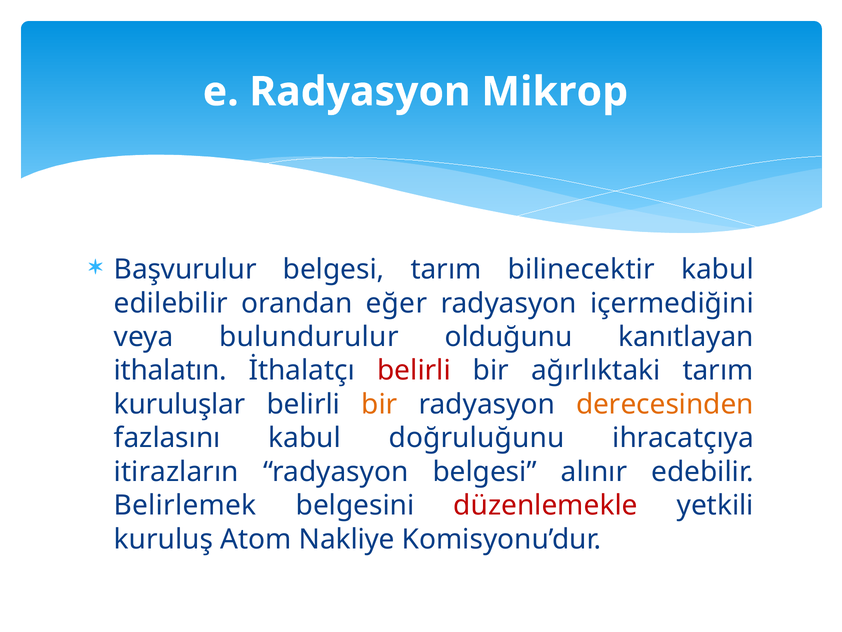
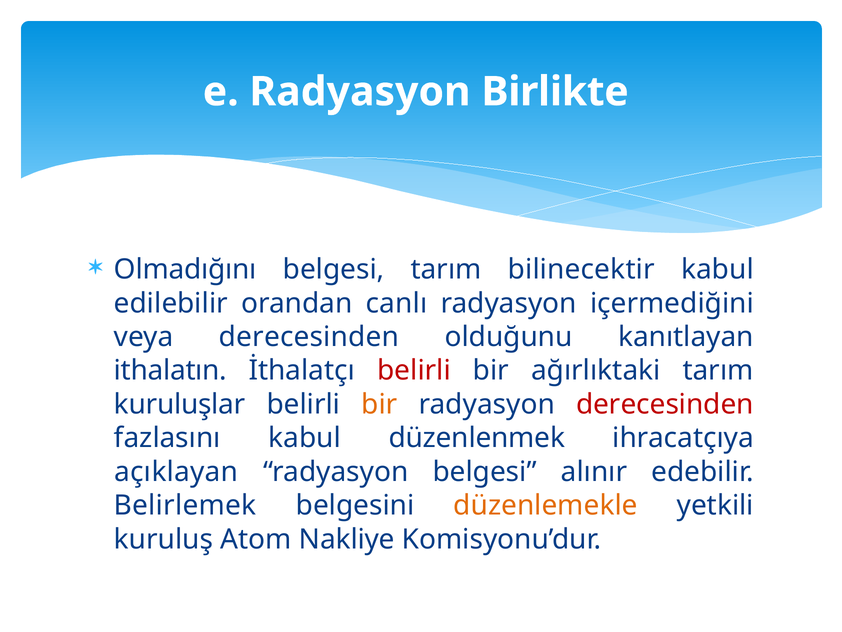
Mikrop: Mikrop -> Birlikte (555, 92)
Başvurulur: Başvurulur -> Olmadığını (185, 269)
eğer: eğer -> canlı (397, 303)
veya bulundurulur: bulundurulur -> derecesinden (309, 337)
derecesinden colour: orange -> red (665, 404)
doğruluğunu: doğruluğunu -> düzenlenmek (477, 438)
itirazların: itirazların -> açıklayan (176, 471)
düzenlemekle colour: red -> orange (546, 505)
